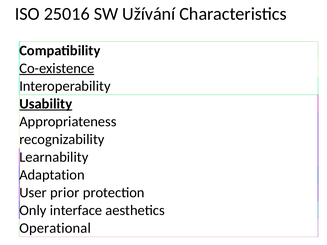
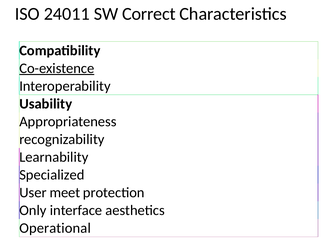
25016: 25016 -> 24011 (67, 14)
Užívání: Užívání -> Correct (149, 14)
Usability underline: present -> none (46, 104)
Adaptation: Adaptation -> Specialized (52, 175)
prior: prior -> meet (65, 193)
